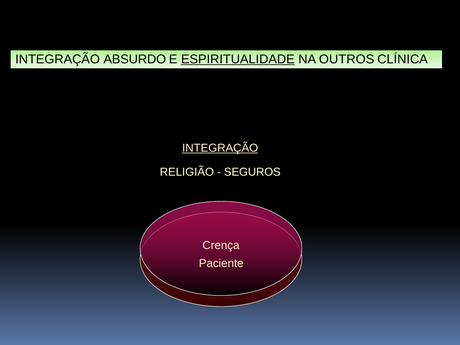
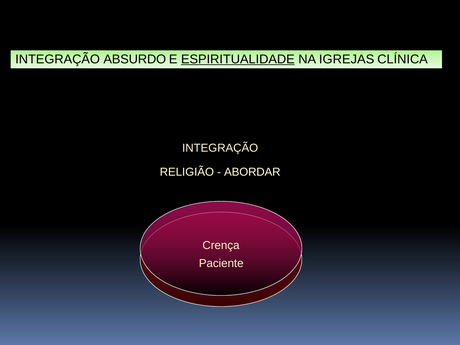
OUTROS: OUTROS -> IGREJAS (347, 59)
INTEGRAÇÃO underline: present -> none (220, 148)
SEGUROS: SEGUROS -> ABORDAR (252, 172)
